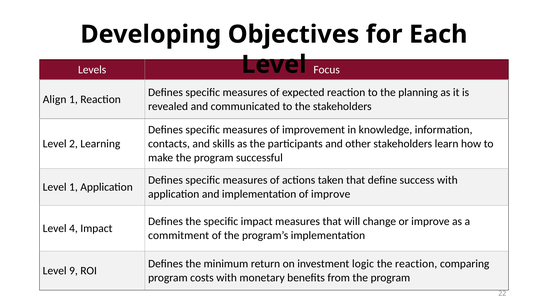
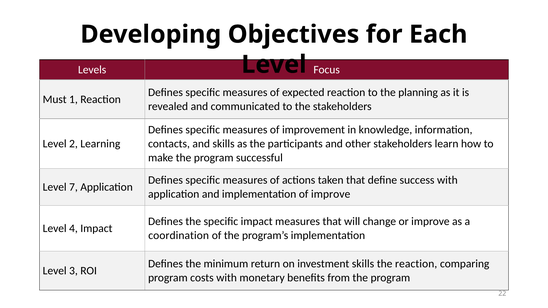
Align: Align -> Must (55, 99)
Level 1: 1 -> 7 (73, 187)
commitment: commitment -> coordination (179, 236)
investment logic: logic -> skills (363, 264)
9: 9 -> 3 (73, 271)
